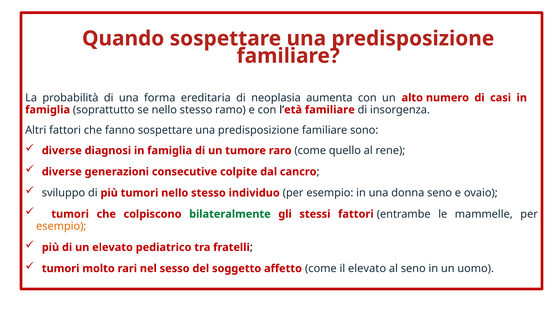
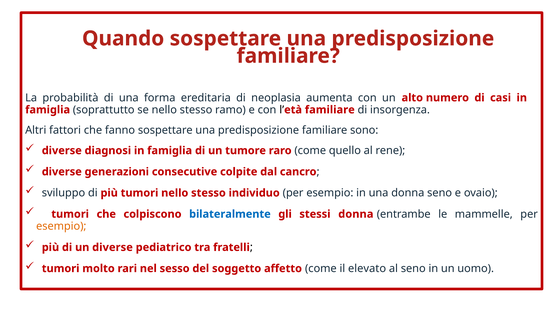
bilateralmente colour: green -> blue (230, 214)
stessi fattori: fattori -> donna (356, 214)
un elevato: elevato -> diverse (112, 247)
